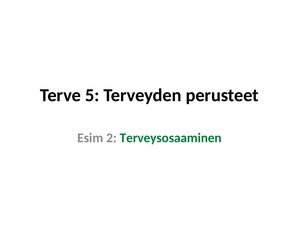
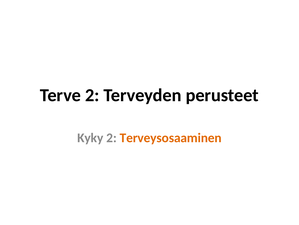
Terve 5: 5 -> 2 (92, 95)
Esim: Esim -> Kyky (90, 137)
Terveysosaaminen colour: green -> orange (171, 137)
